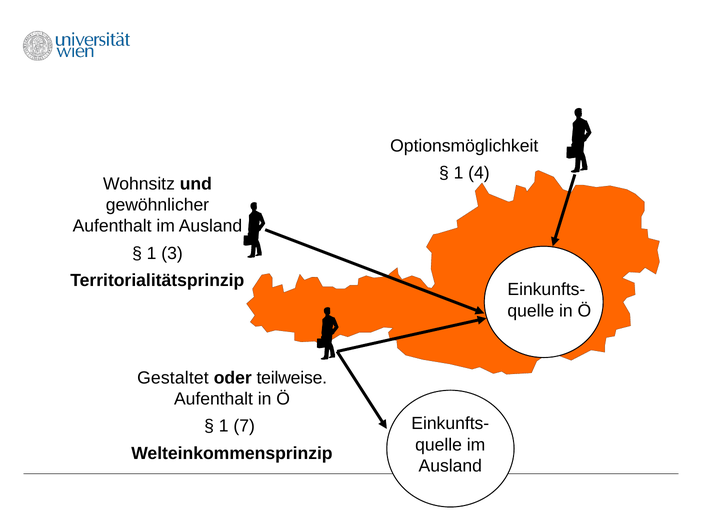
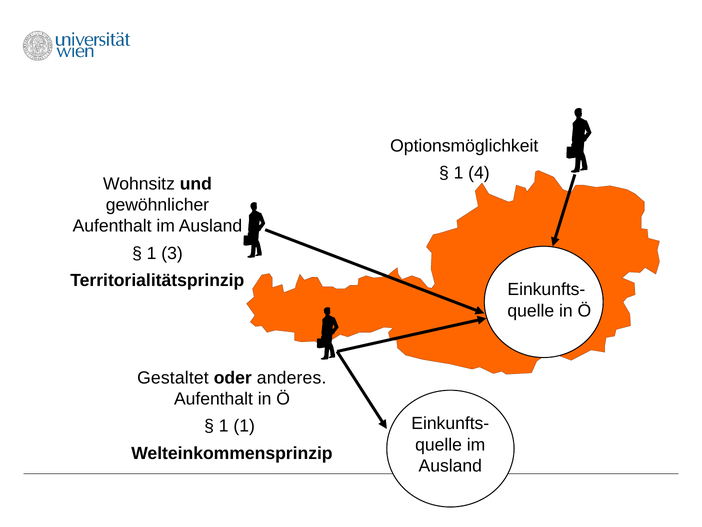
teilweise: teilweise -> anderes (292, 377)
1 7: 7 -> 1 (244, 426)
